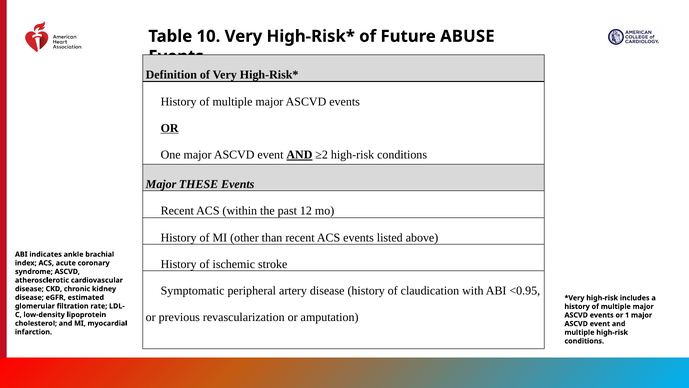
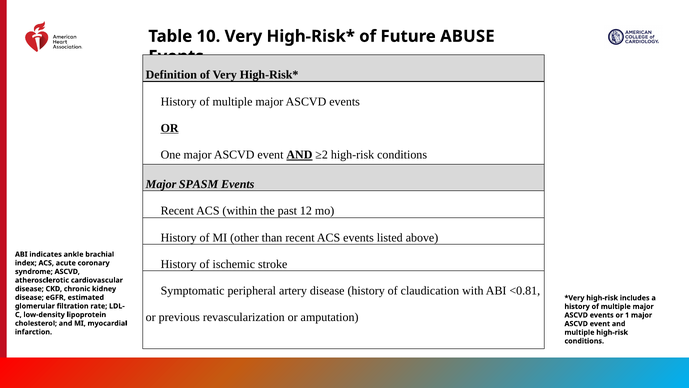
THESE: THESE -> SPASM (199, 184)
<0.95: <0.95 -> <0.81 (525, 290)
